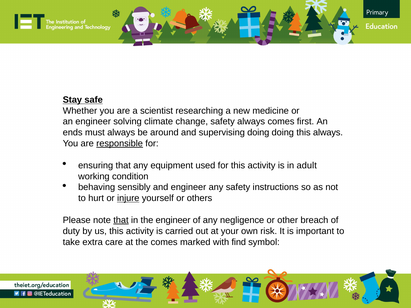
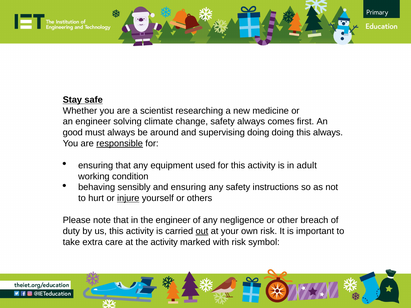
ends: ends -> good (73, 133)
and engineer: engineer -> ensuring (188, 187)
that underline: present -> none (121, 220)
out underline: none -> present (202, 231)
the comes: comes -> activity (164, 242)
with find: find -> risk (239, 242)
